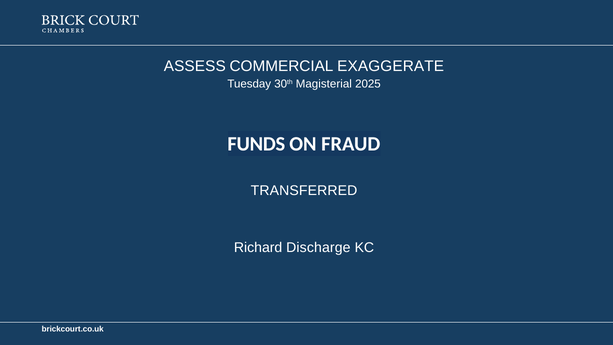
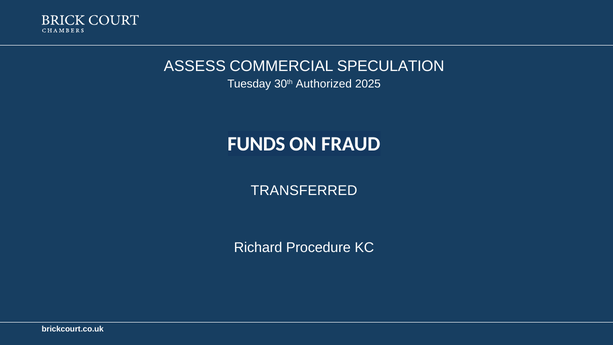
EXAGGERATE: EXAGGERATE -> SPECULATION (391, 66)
Magisterial: Magisterial -> Authorized (324, 84)
Discharge: Discharge -> Procedure (318, 248)
